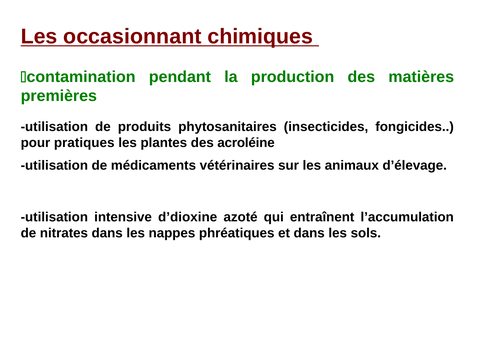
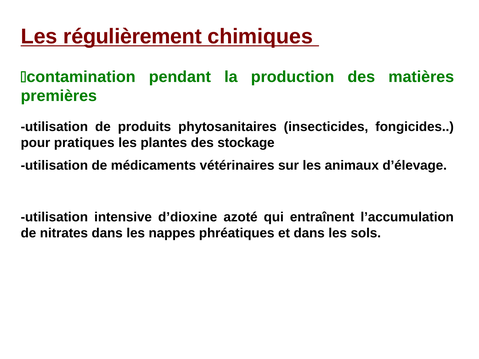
occasionnant: occasionnant -> régulièrement (133, 37)
acroléine: acroléine -> stockage (246, 143)
